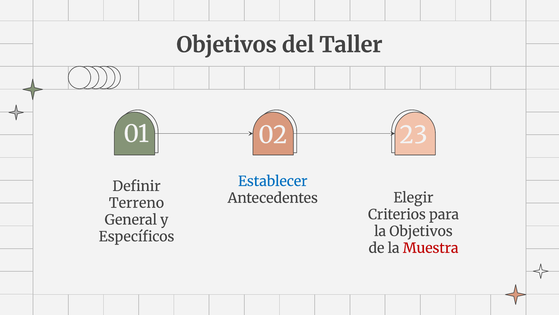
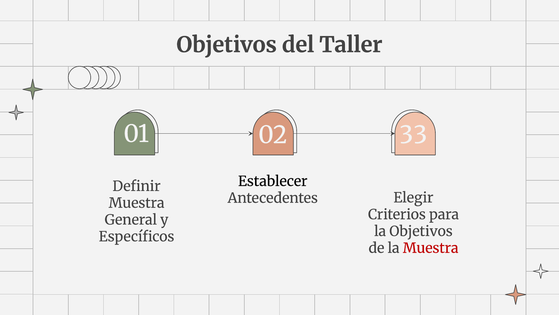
23: 23 -> 33 (413, 135)
Establecer colour: blue -> black (273, 181)
Terreno: Terreno -> Muestra (137, 203)
